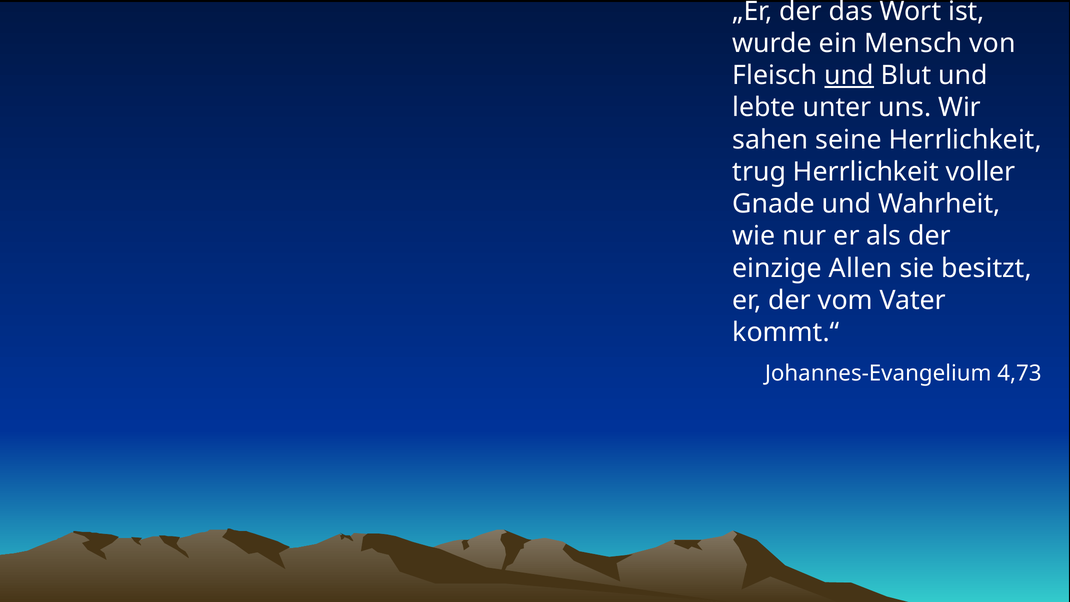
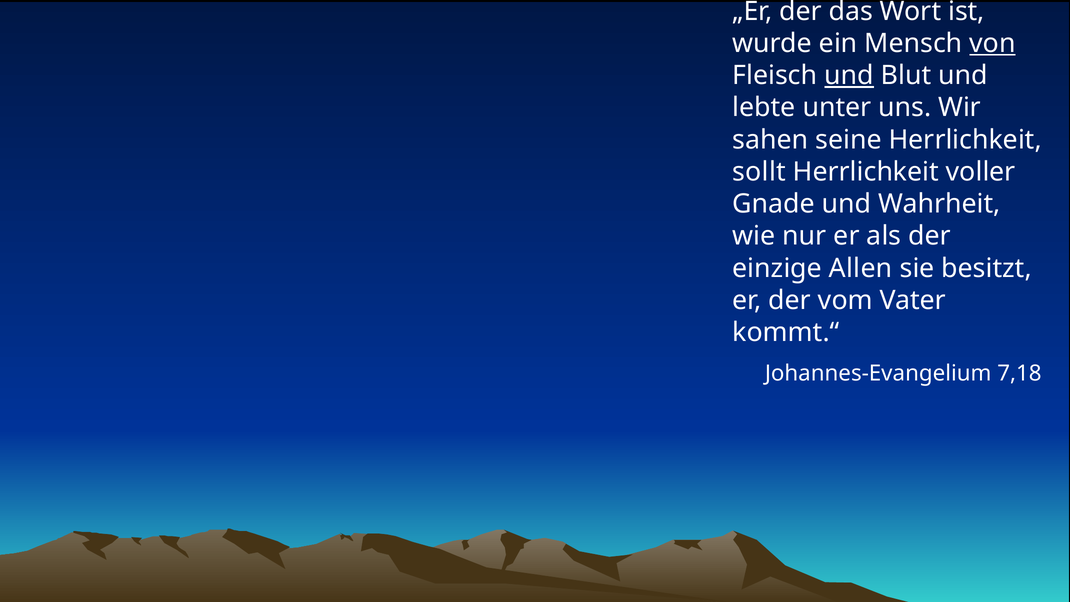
von underline: none -> present (993, 43)
trug: trug -> sollt (759, 172)
4,73: 4,73 -> 7,18 (1019, 373)
